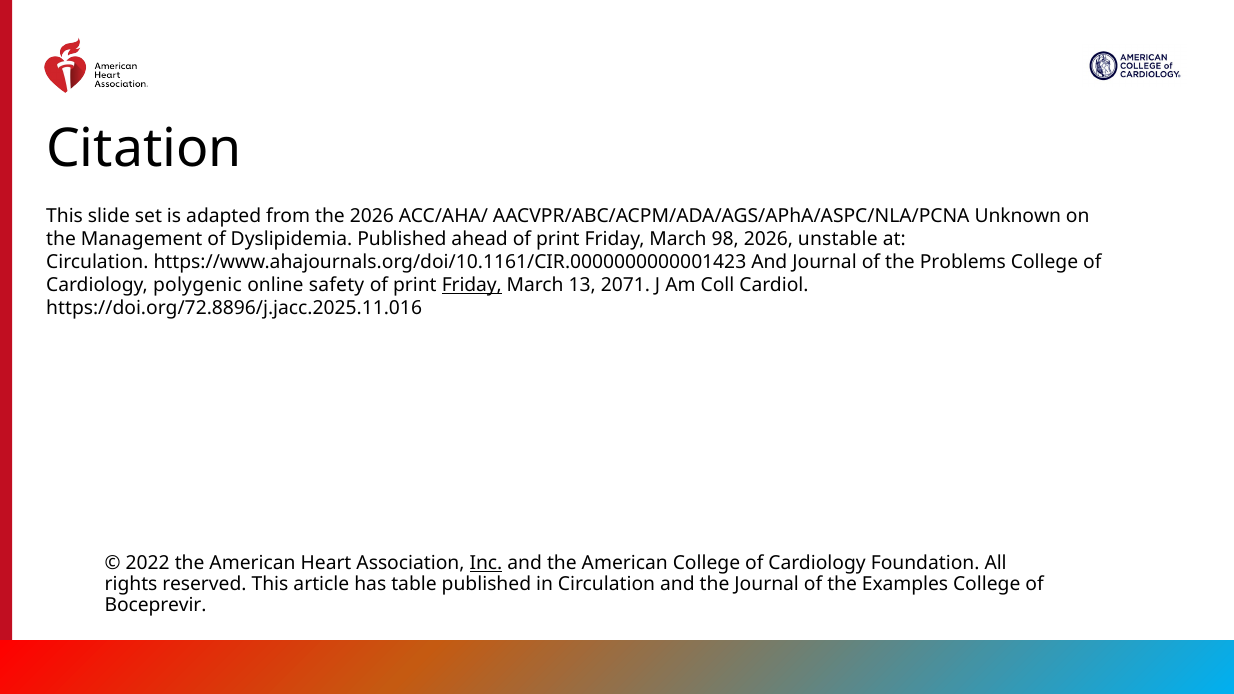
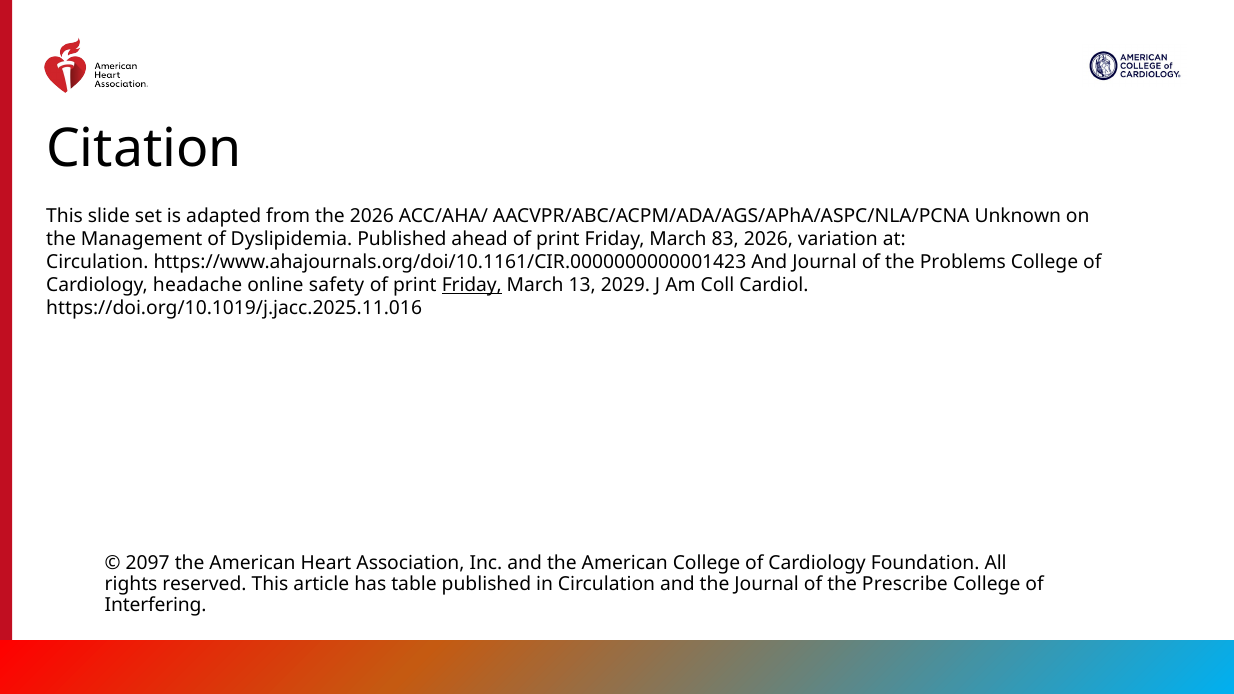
98: 98 -> 83 (725, 239)
unstable: unstable -> variation (838, 239)
polygenic: polygenic -> headache (198, 285)
2071: 2071 -> 2029 (625, 285)
https://doi.org/72.8896/j.jacc.2025.11.016: https://doi.org/72.8896/j.jacc.2025.11.016 -> https://doi.org/10.1019/j.jacc.2025.11.016 (234, 309)
2022: 2022 -> 2097 (148, 564)
Inc underline: present -> none (486, 564)
Examples: Examples -> Prescribe (905, 584)
Boceprevir: Boceprevir -> Interfering (156, 605)
